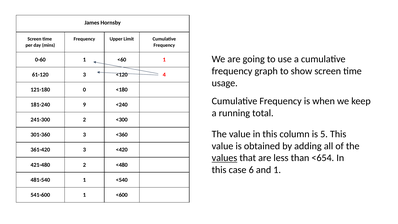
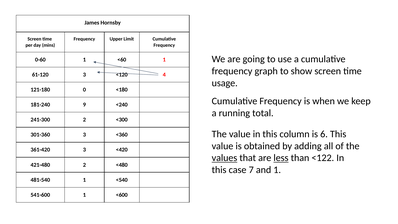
5: 5 -> 6 (324, 134)
less underline: none -> present (281, 158)
<654: <654 -> <122 (323, 158)
6: 6 -> 7 (251, 170)
